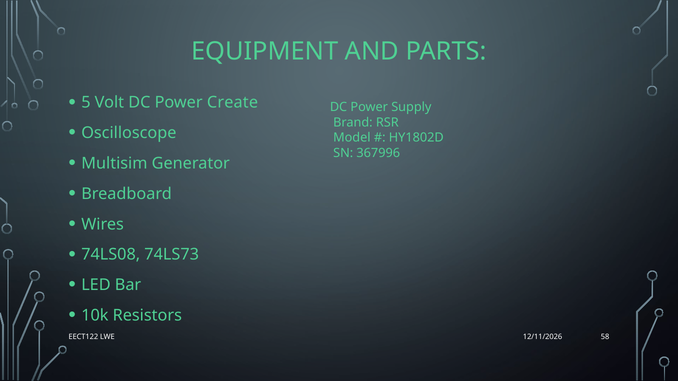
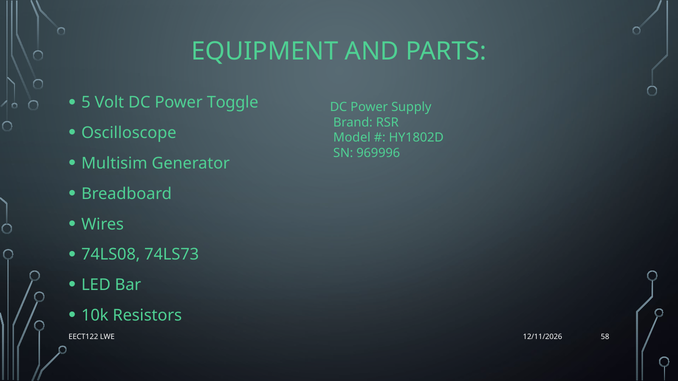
Create: Create -> Toggle (233, 103)
367996: 367996 -> 969996 (378, 153)
